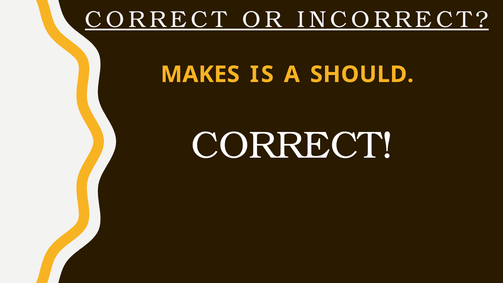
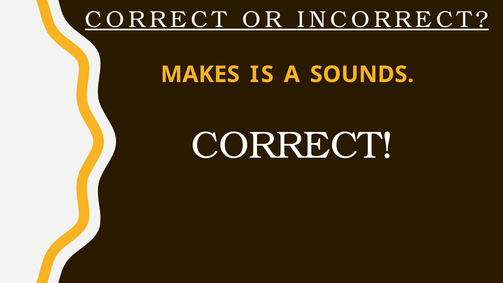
SHOULD: SHOULD -> SOUNDS (362, 74)
